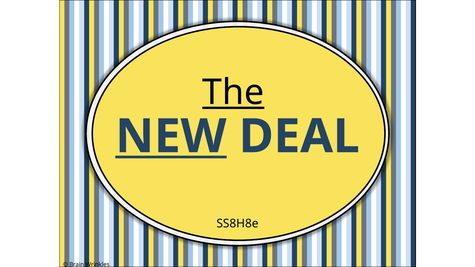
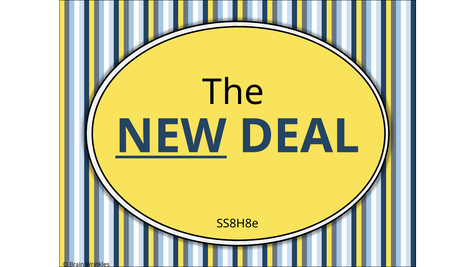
The underline: present -> none (233, 93)
